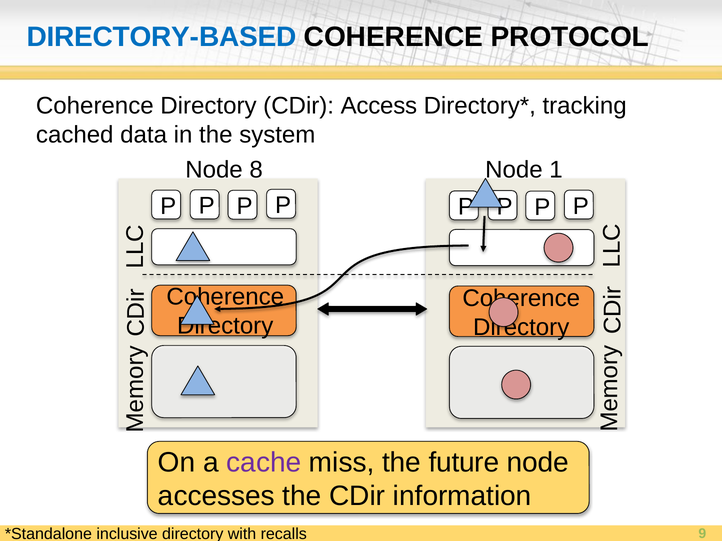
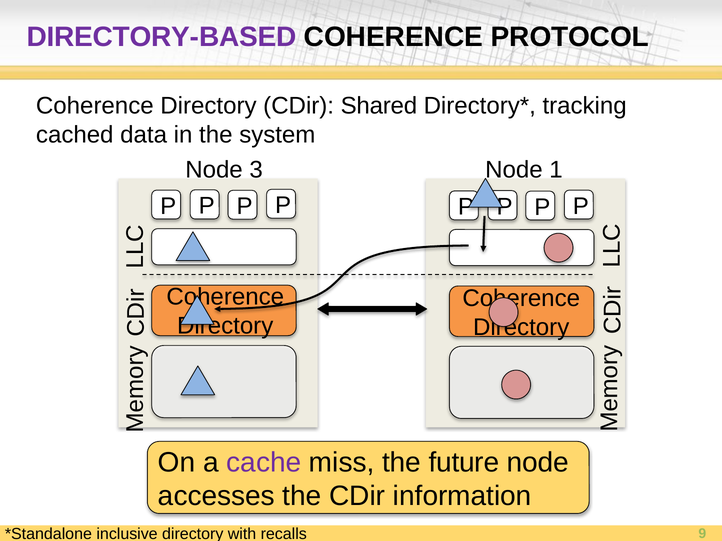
DIRECTORY-BASED colour: blue -> purple (162, 37)
Access: Access -> Shared (379, 106)
8: 8 -> 3 (256, 170)
